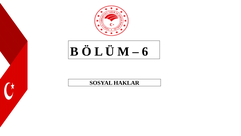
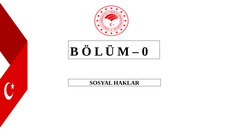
6: 6 -> 0 (145, 51)
